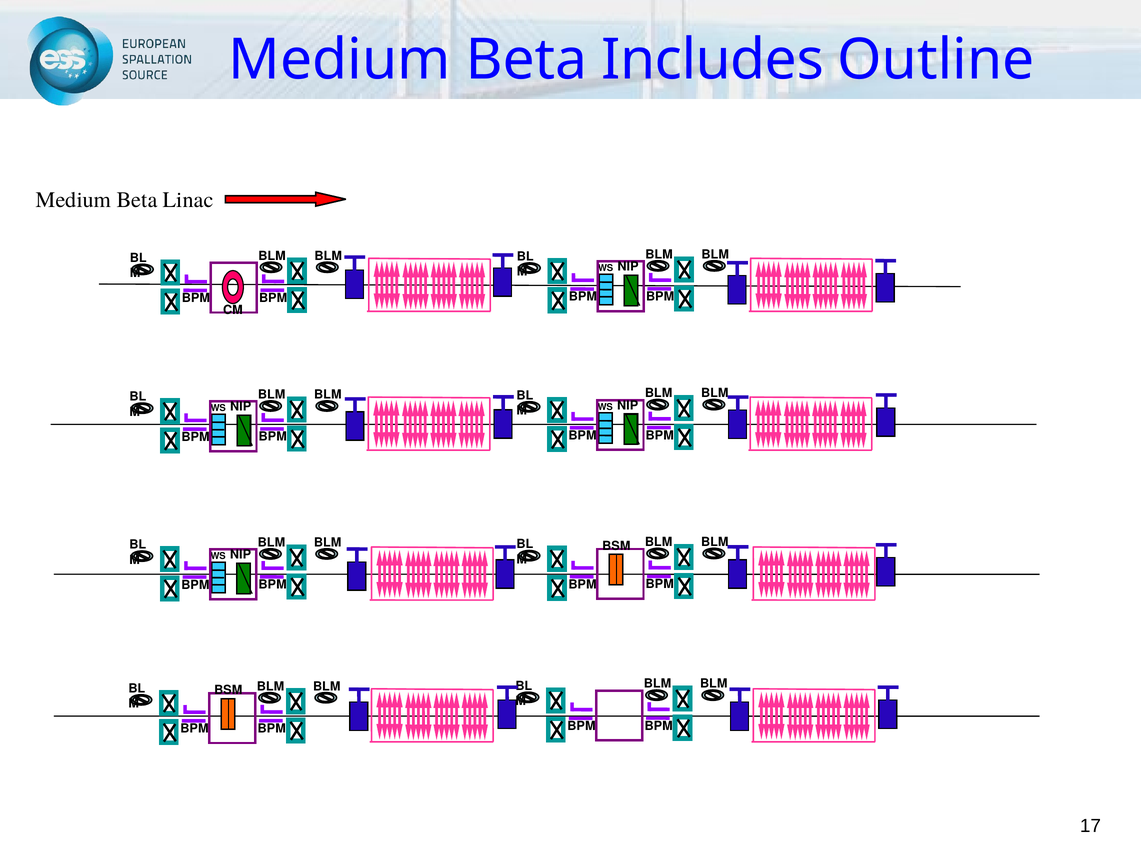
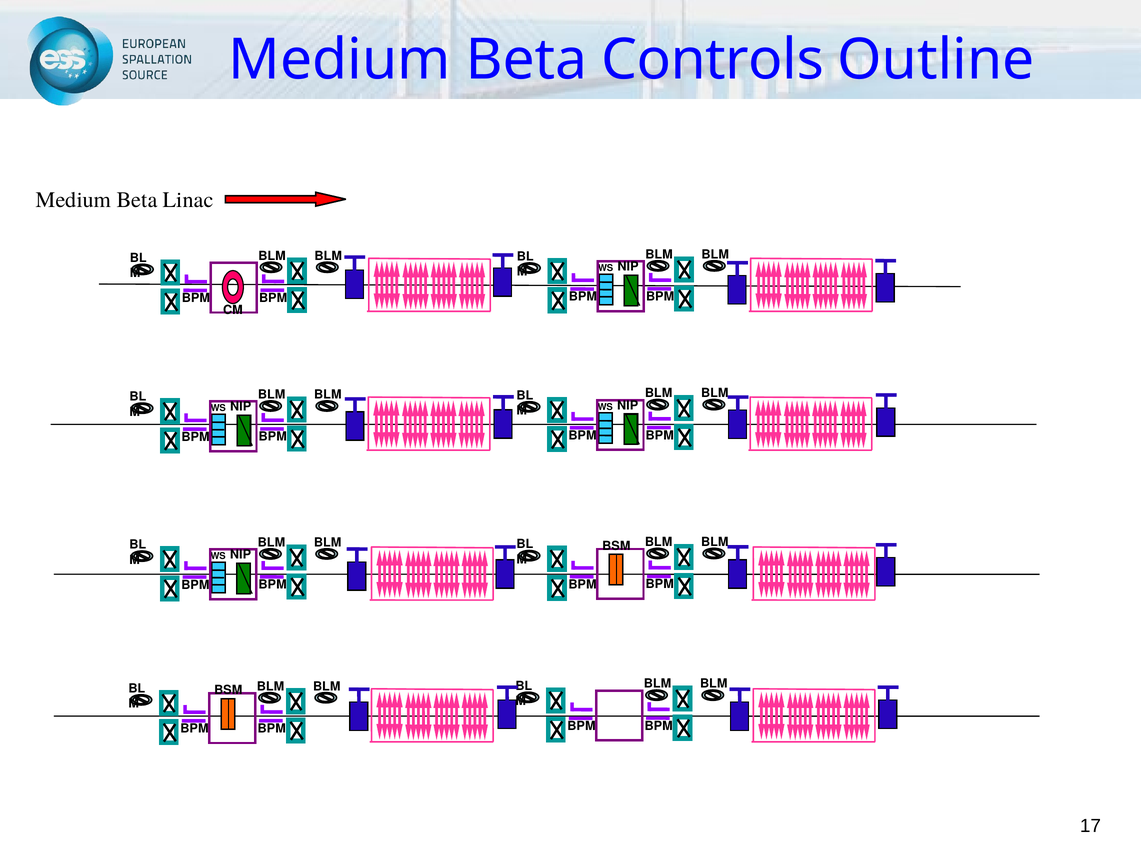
Includes: Includes -> Controls (713, 60)
